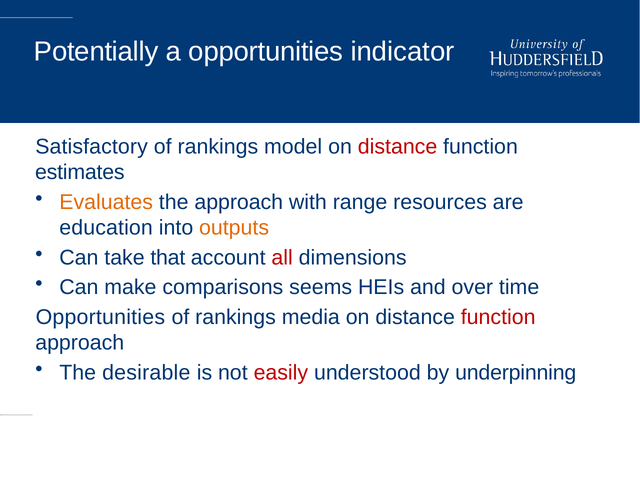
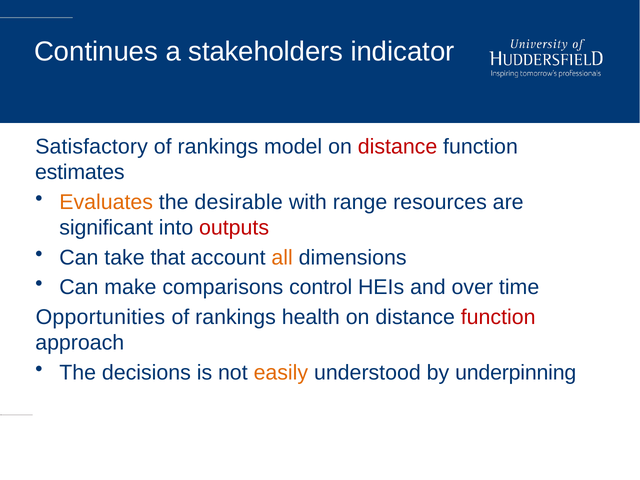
Potentially: Potentially -> Continues (96, 52)
a opportunities: opportunities -> stakeholders (266, 52)
the approach: approach -> desirable (239, 202)
education: education -> significant (106, 228)
outputs colour: orange -> red (234, 228)
all colour: red -> orange (282, 258)
seems: seems -> control (321, 287)
media: media -> health (311, 317)
desirable: desirable -> decisions (146, 373)
easily colour: red -> orange (281, 373)
